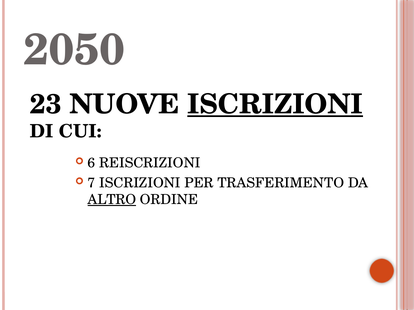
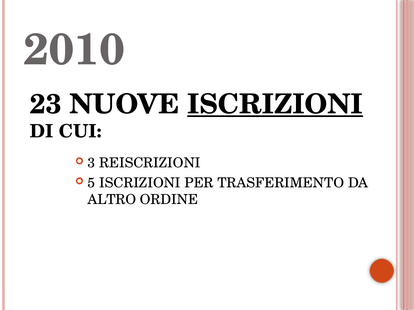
2050: 2050 -> 2010 (74, 50)
6: 6 -> 3 (91, 163)
7: 7 -> 5 (91, 183)
ALTRO underline: present -> none (112, 200)
